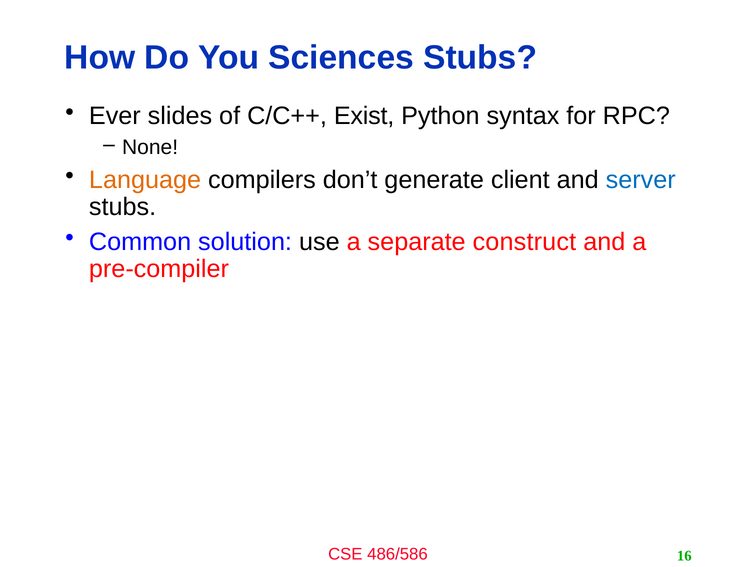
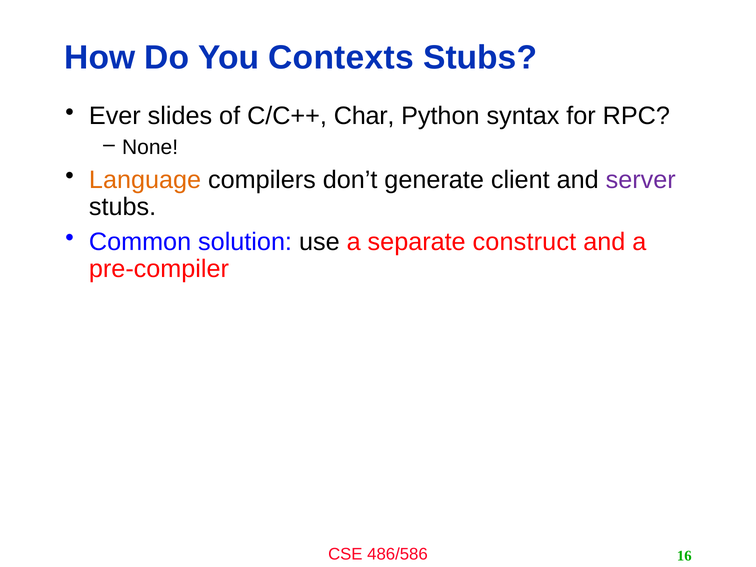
Sciences: Sciences -> Contexts (341, 58)
Exist: Exist -> Char (364, 116)
server colour: blue -> purple (641, 180)
